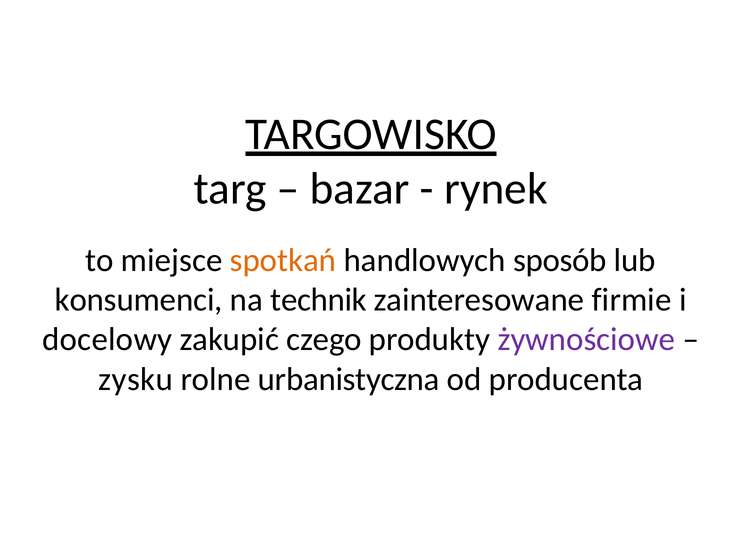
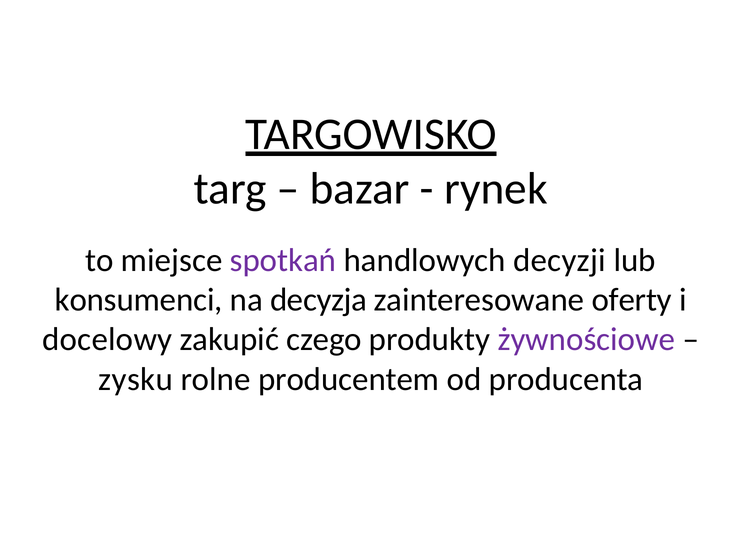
spotkań colour: orange -> purple (283, 260)
sposób: sposób -> decyzji (560, 260)
technik: technik -> decyzja (319, 300)
firmie: firmie -> oferty (632, 300)
urbanistyczna: urbanistyczna -> producentem (349, 379)
